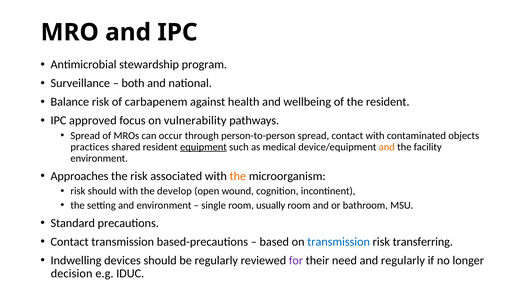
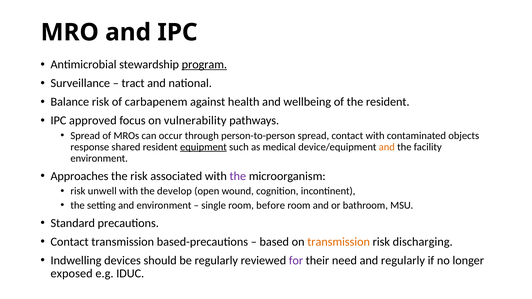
program underline: none -> present (204, 65)
both: both -> tract (133, 83)
practices: practices -> response (90, 147)
the colour: orange -> purple (238, 176)
risk should: should -> unwell (102, 191)
usually: usually -> before (271, 205)
transmission colour: blue -> orange (339, 242)
transferring: transferring -> discharging (423, 242)
decision: decision -> exposed (72, 274)
